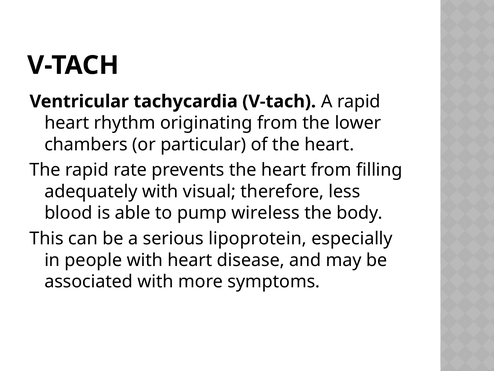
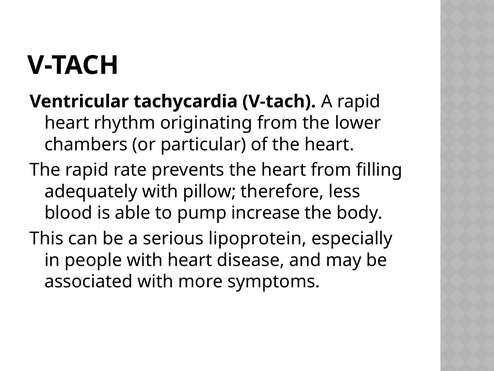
visual: visual -> pillow (210, 191)
wireless: wireless -> increase (266, 213)
